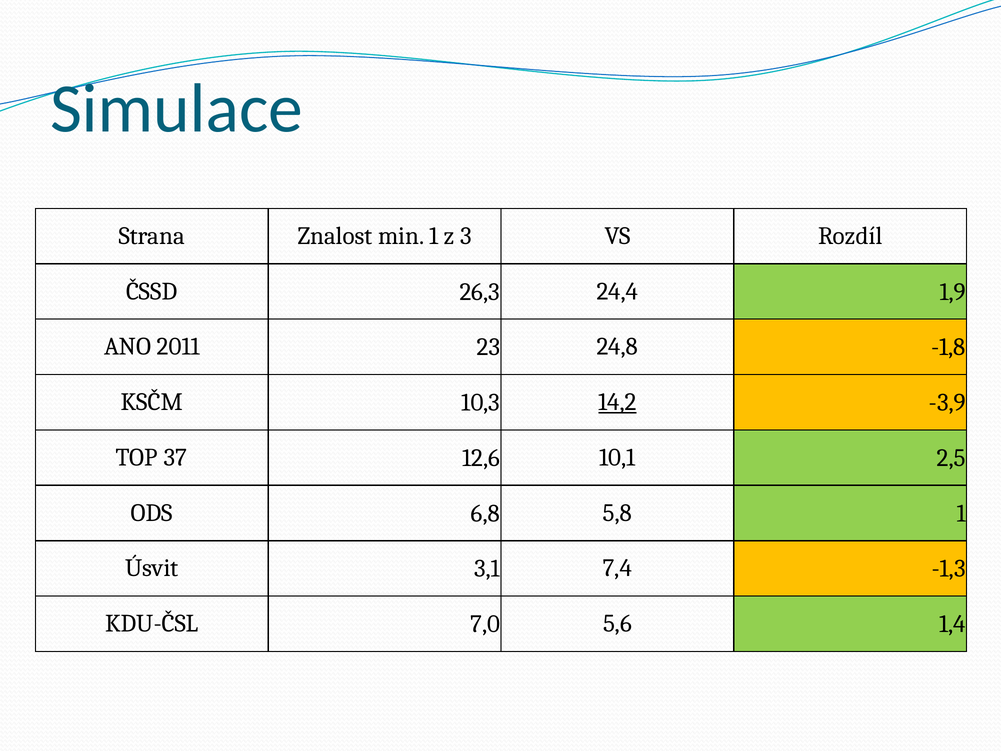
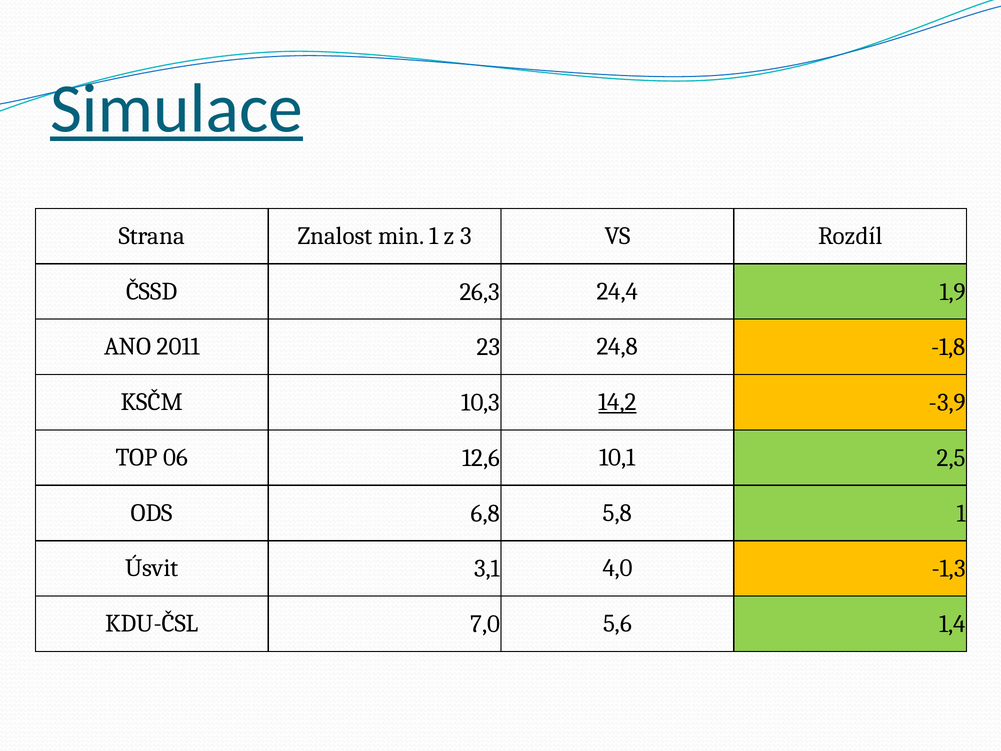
Simulace underline: none -> present (177, 109)
37: 37 -> 06 (175, 457)
7,4: 7,4 -> 4,0 (618, 568)
